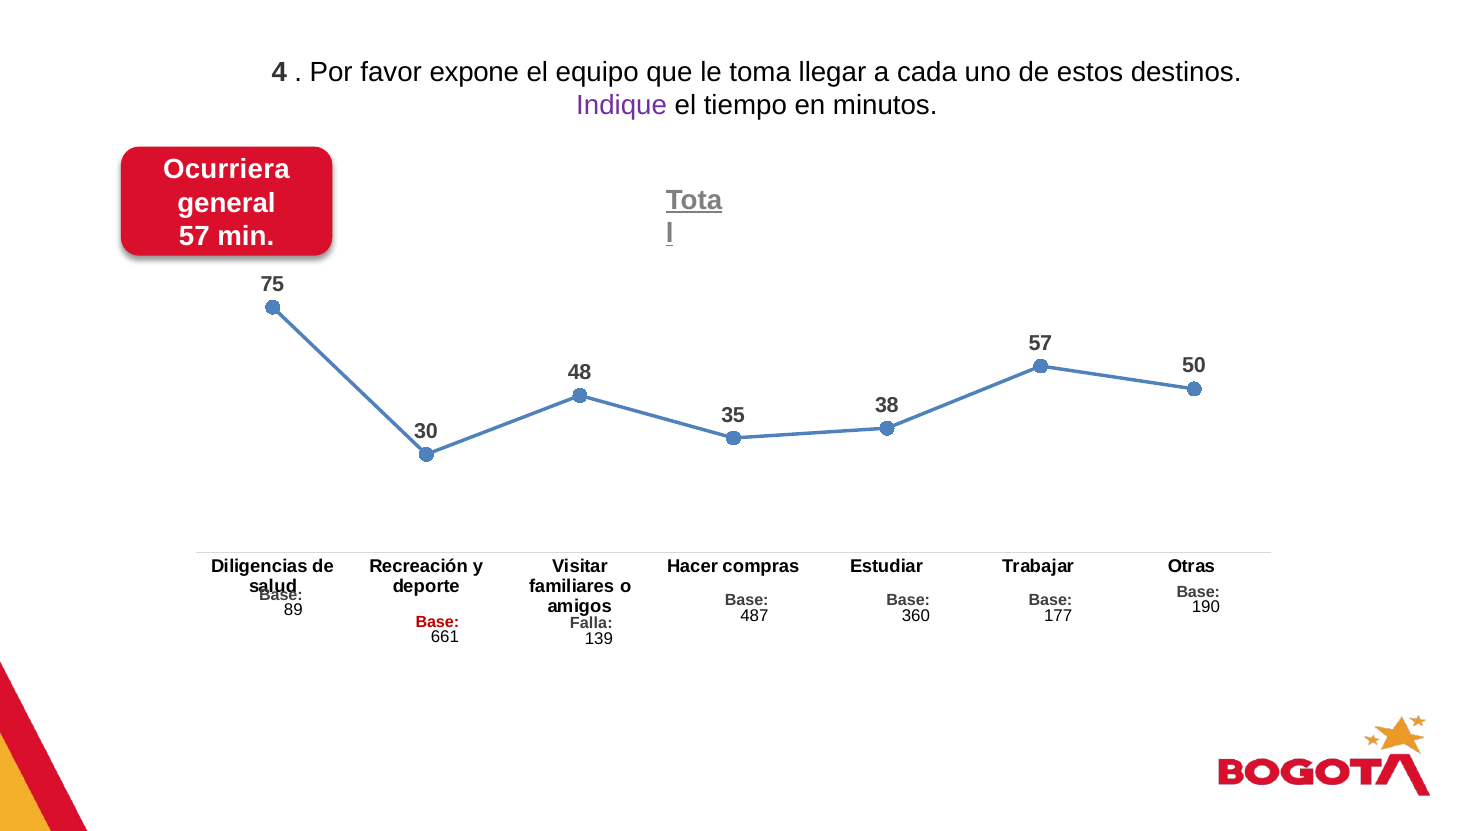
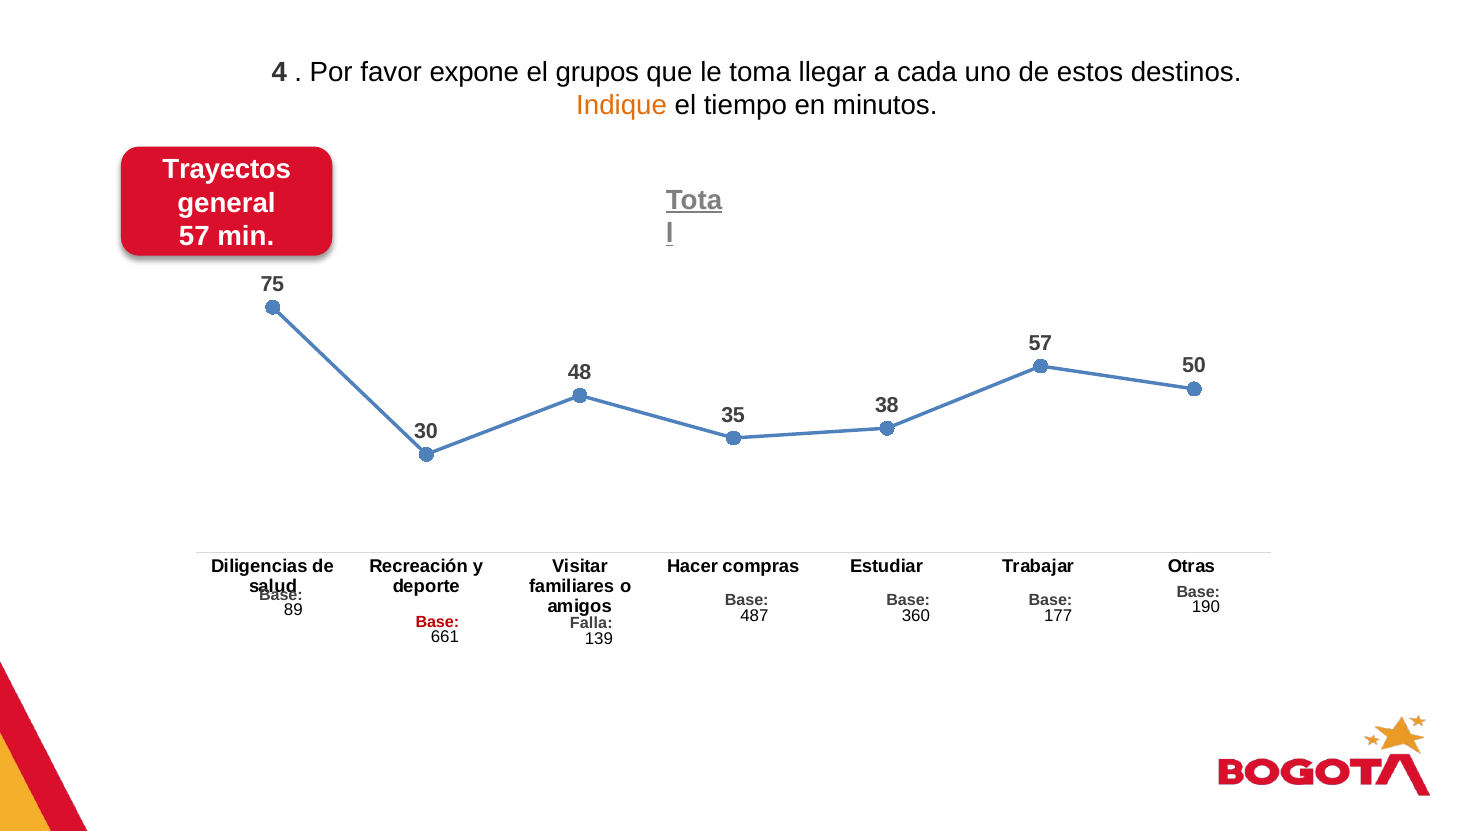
equipo: equipo -> grupos (597, 73)
Indique colour: purple -> orange (622, 106)
Ocurriera: Ocurriera -> Trayectos (227, 170)
